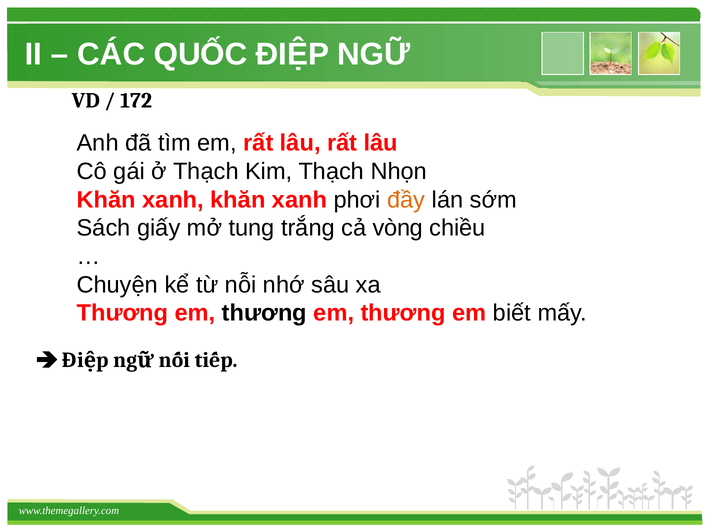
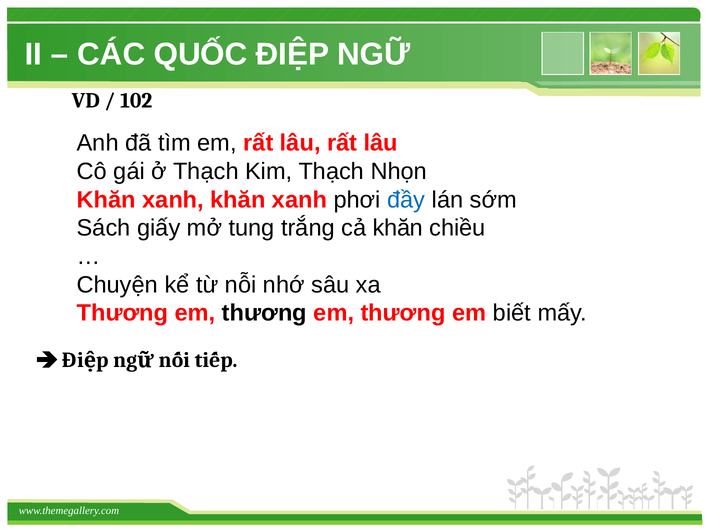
172: 172 -> 102 (136, 101)
đầy colour: orange -> blue (406, 200)
cả vòng: vòng -> khăn (398, 228)
